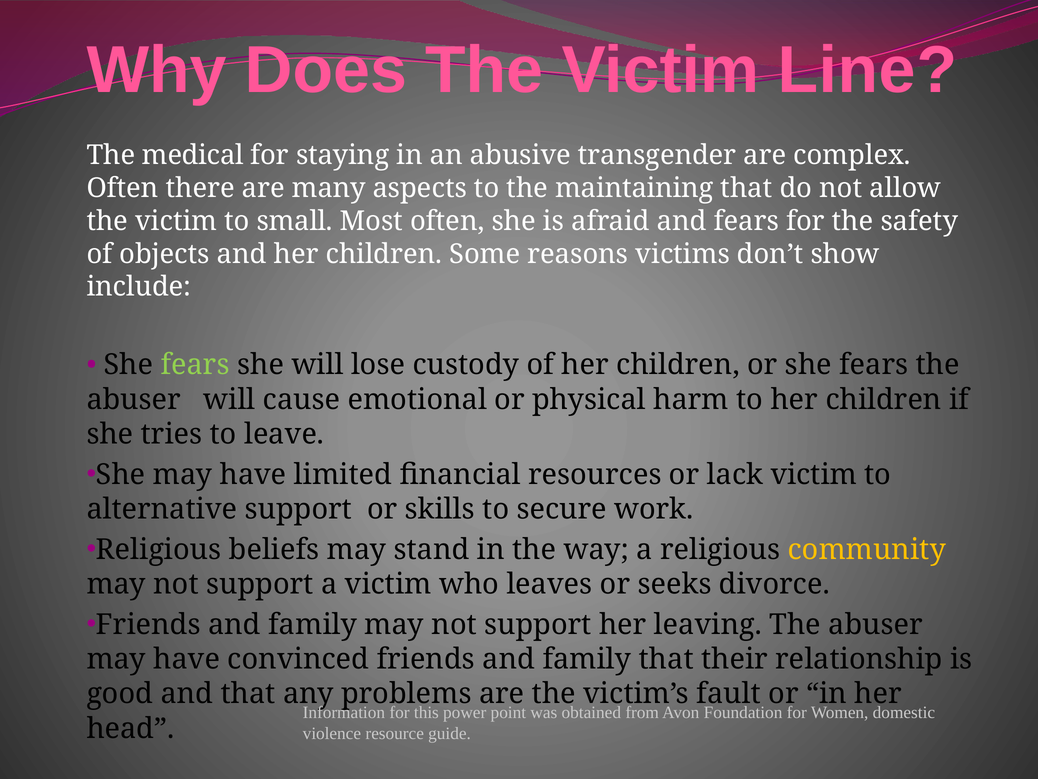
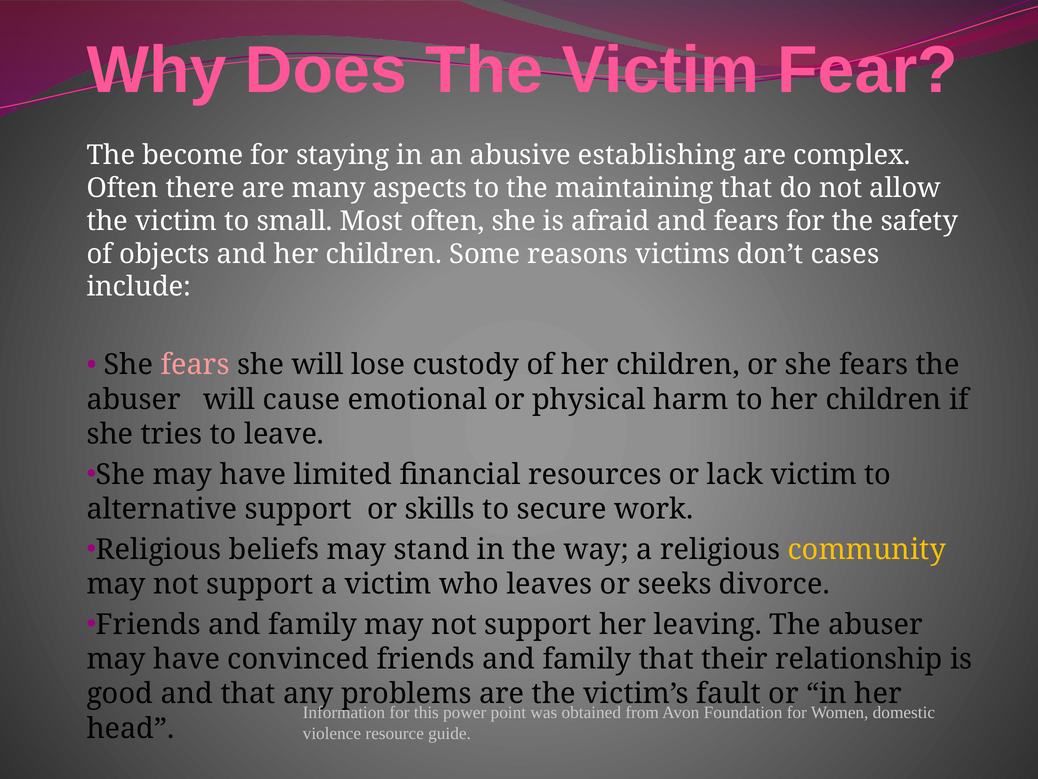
Line: Line -> Fear (868, 70)
medical: medical -> become (193, 155)
transgender: transgender -> establishing (657, 155)
show: show -> cases (845, 254)
fears colour: light green -> pink (195, 365)
